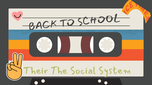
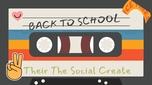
System: System -> Create (115, 71)
